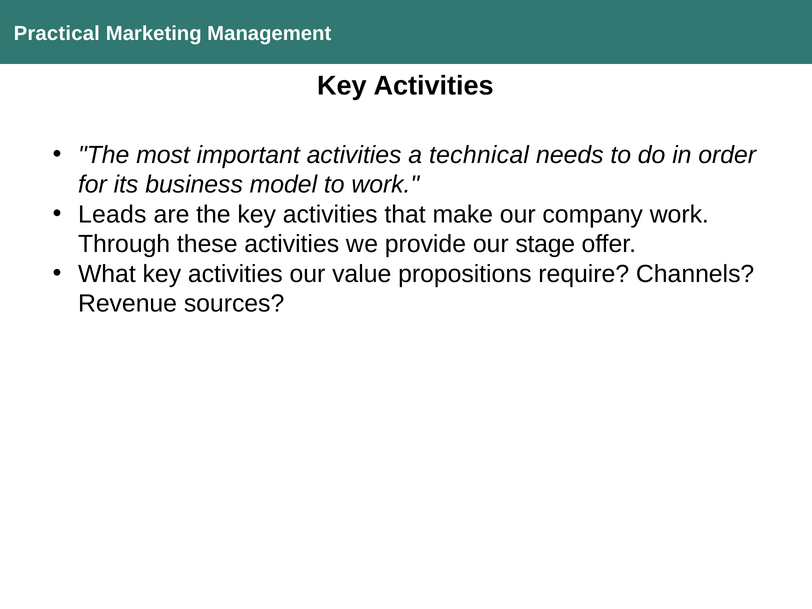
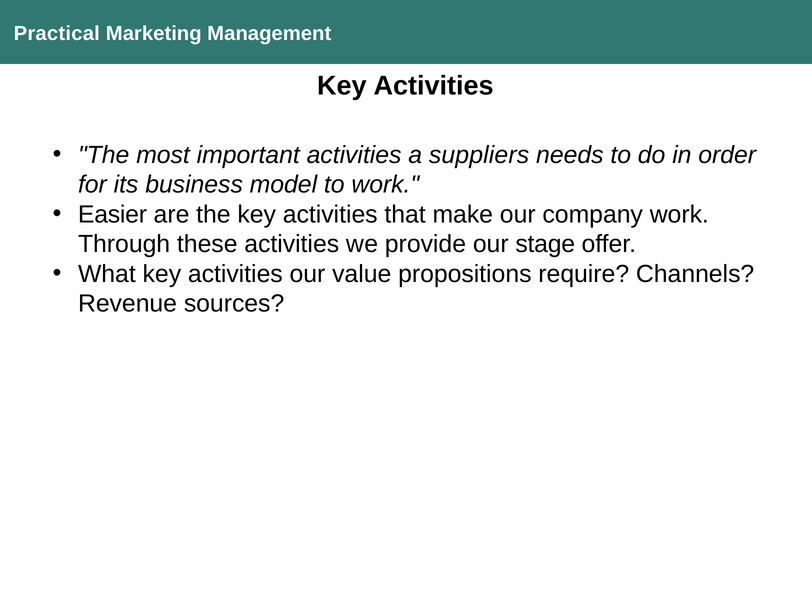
technical: technical -> suppliers (479, 155)
Leads: Leads -> Easier (113, 214)
